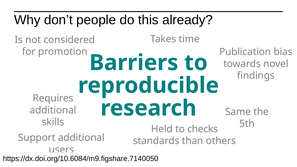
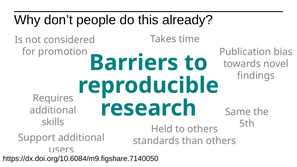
to checks: checks -> others (203, 129)
